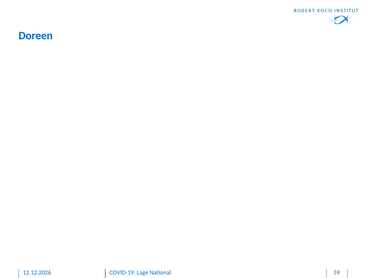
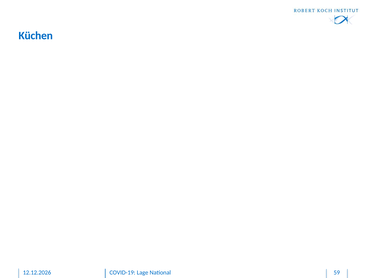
Doreen: Doreen -> Küchen (36, 36)
